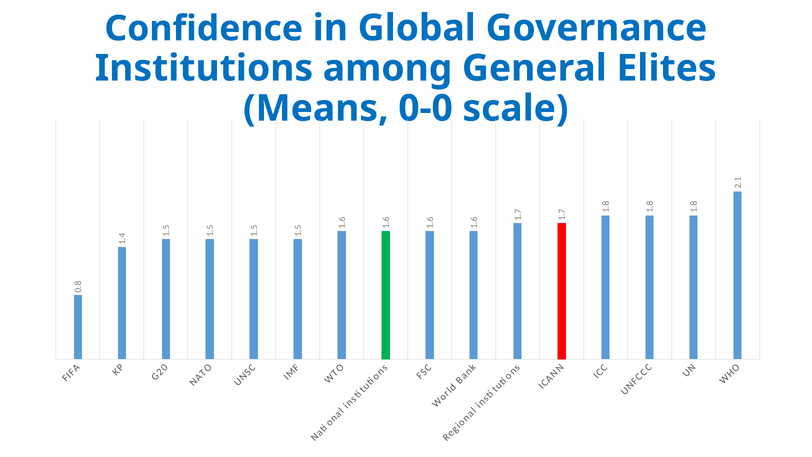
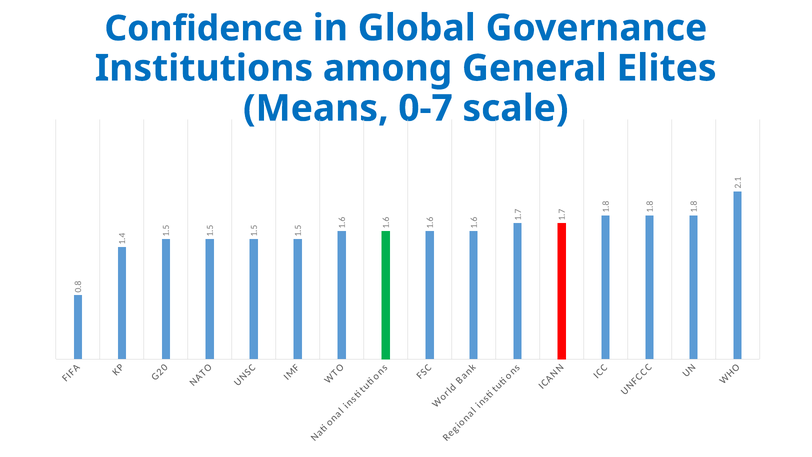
0-0: 0-0 -> 0-7 (426, 108)
